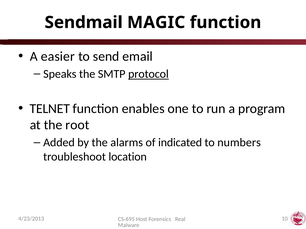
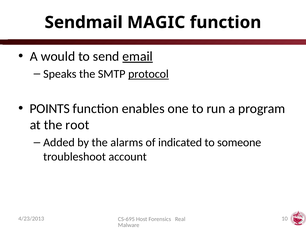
easier: easier -> would (58, 57)
email underline: none -> present (138, 57)
TELNET: TELNET -> POINTS (50, 109)
numbers: numbers -> someone (239, 143)
location: location -> account (128, 157)
